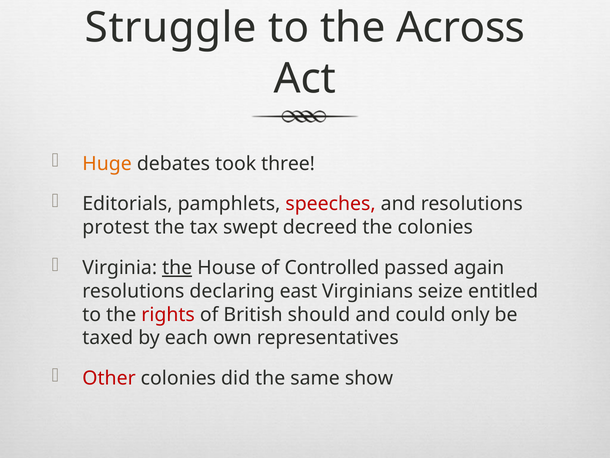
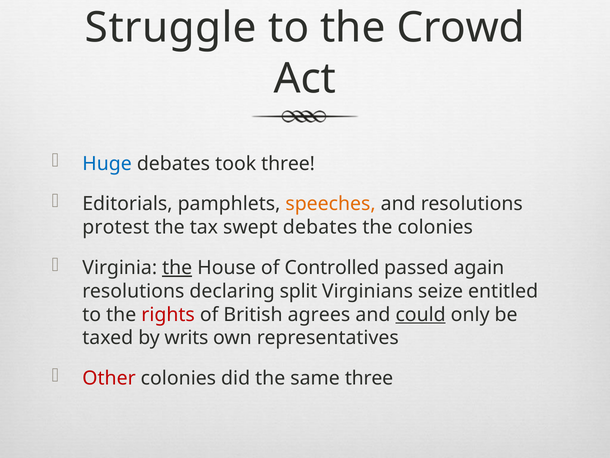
Across: Across -> Crowd (461, 28)
Huge colour: orange -> blue (107, 164)
speeches colour: red -> orange (331, 204)
swept decreed: decreed -> debates (320, 227)
east: east -> split (299, 291)
should: should -> agrees (319, 314)
could underline: none -> present (421, 314)
each: each -> writs (186, 338)
same show: show -> three (369, 378)
